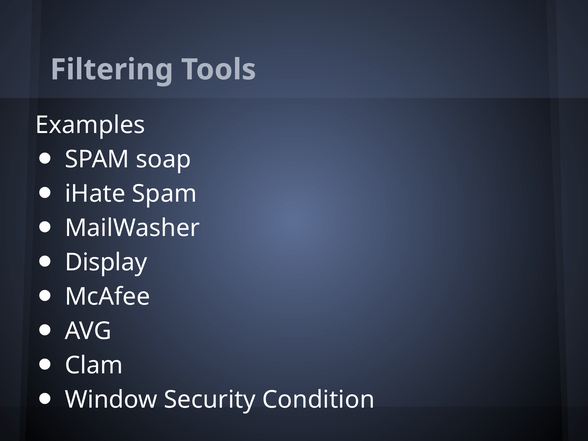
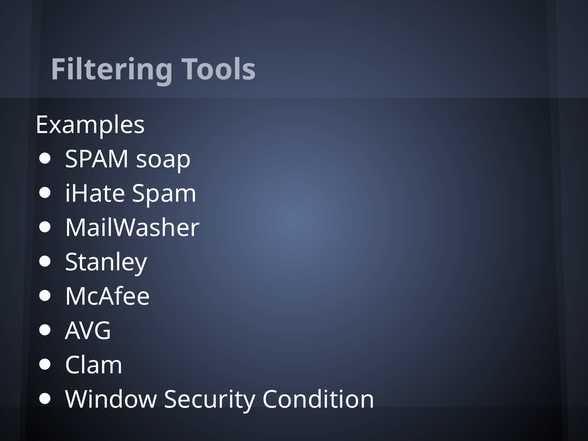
Display: Display -> Stanley (106, 262)
